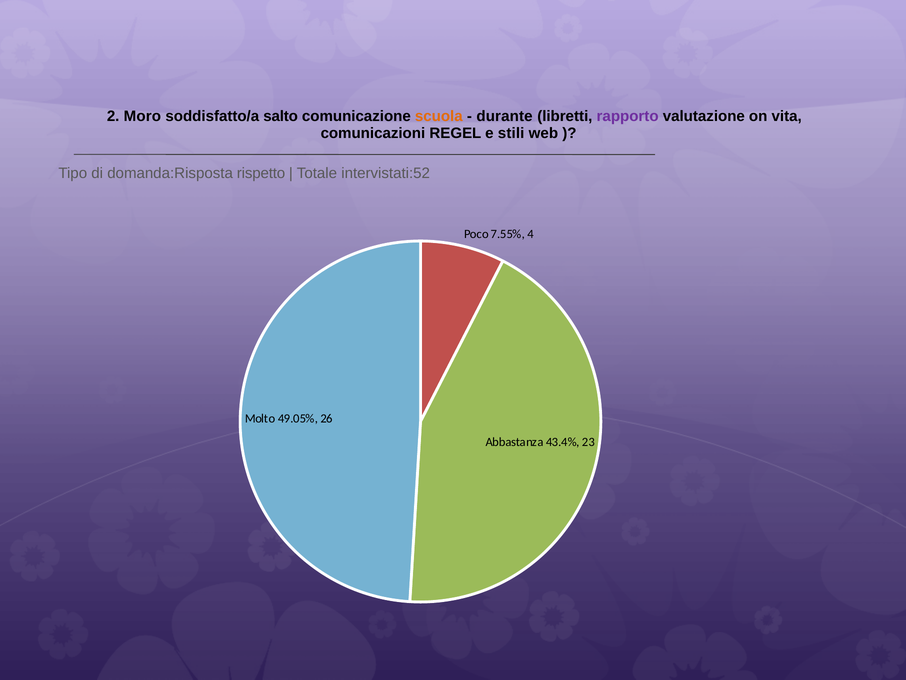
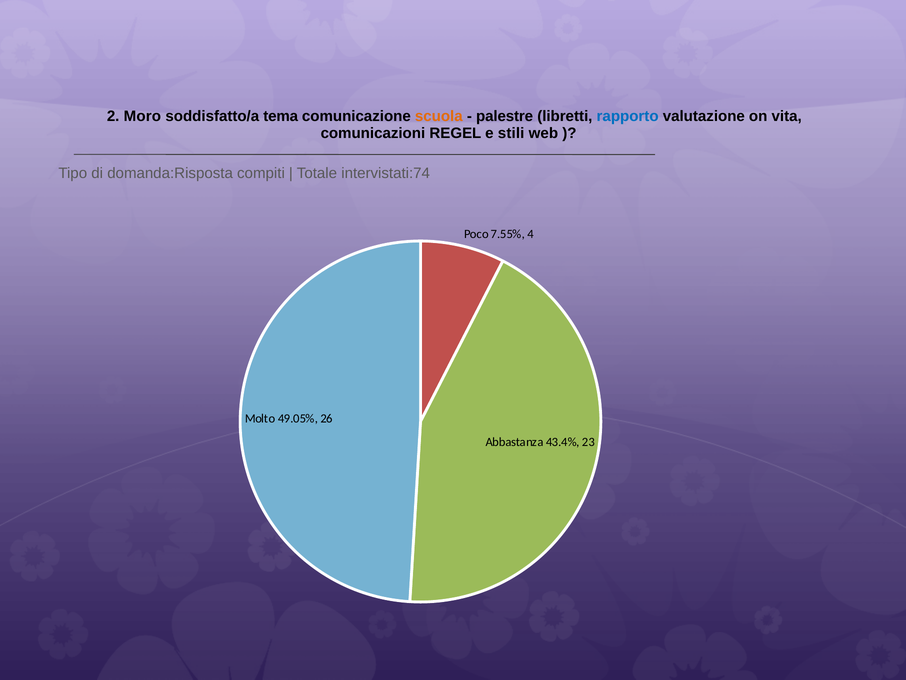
salto: salto -> tema (281, 116)
durante: durante -> palestre (505, 116)
rapporto colour: purple -> blue (628, 116)
rispetto: rispetto -> compiti (261, 173)
intervistati:52: intervistati:52 -> intervistati:74 (386, 173)
